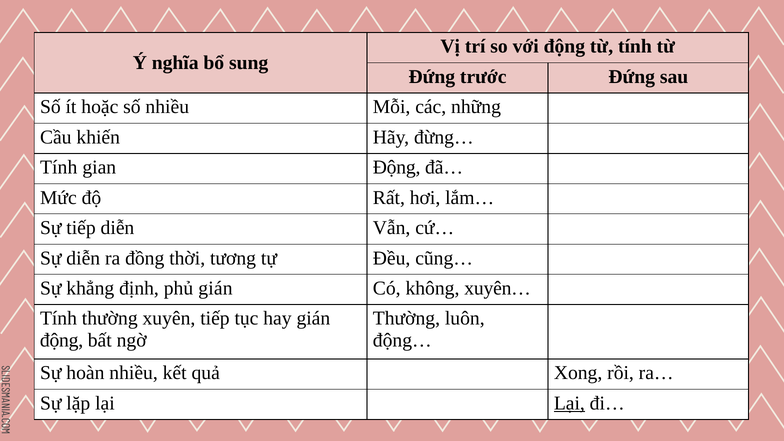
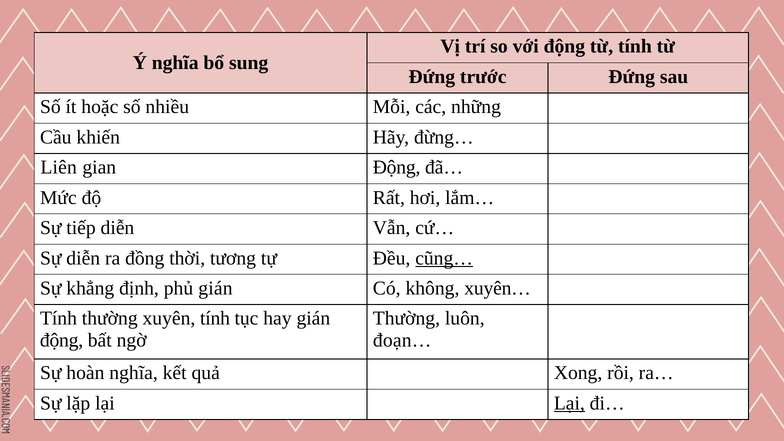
Tính: Tính -> Liên (59, 167)
cũng… underline: none -> present (444, 258)
xuyên tiếp: tiếp -> tính (215, 319)
động…: động… -> đoạn… (402, 340)
hoàn nhiều: nhiều -> nghĩa (134, 373)
